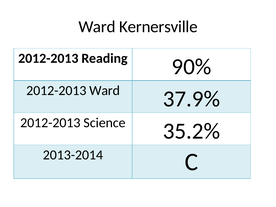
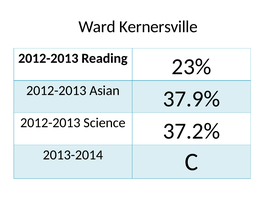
90%: 90% -> 23% (191, 67)
2012-2013 Ward: Ward -> Asian (105, 90)
35.2%: 35.2% -> 37.2% (191, 131)
